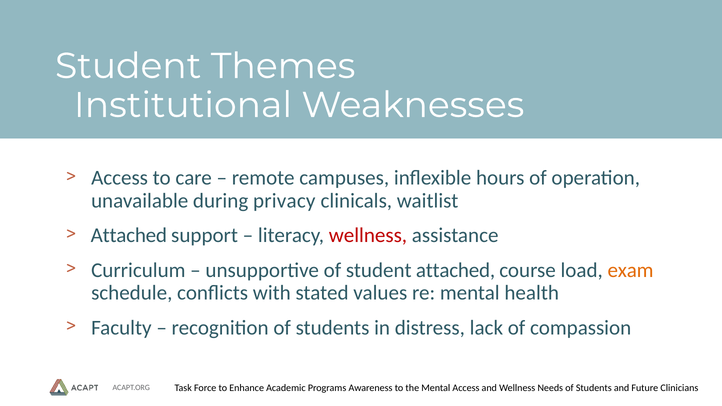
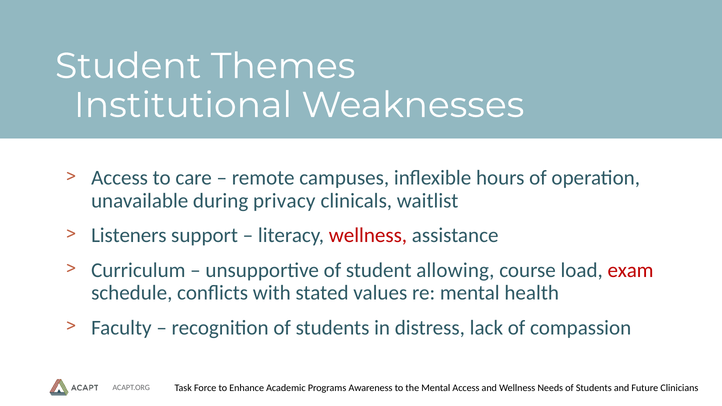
Attached: Attached -> Listeners (129, 235)
student attached: attached -> allowing (455, 270)
exam colour: orange -> red (631, 270)
